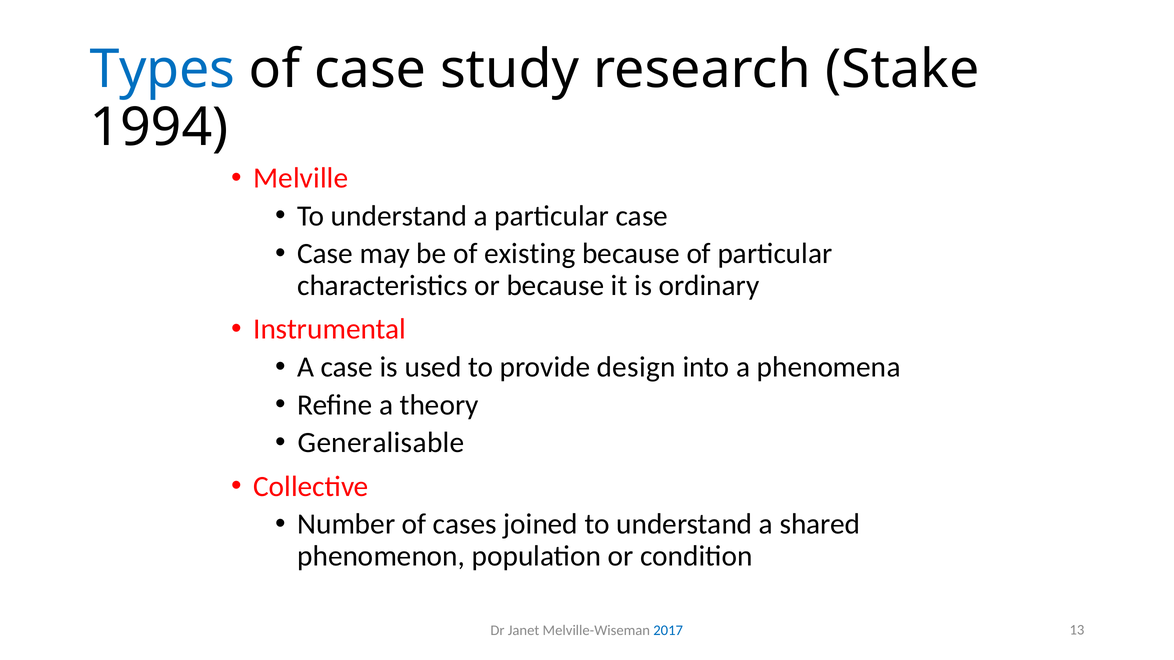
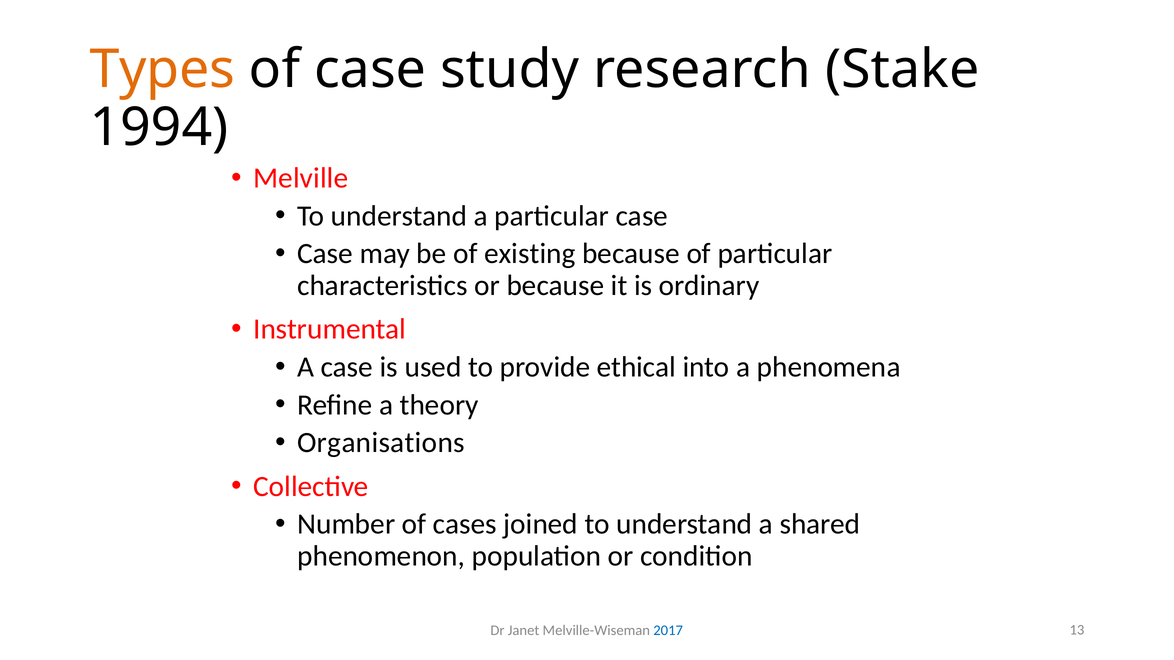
Types colour: blue -> orange (162, 70)
design: design -> ethical (636, 367)
Generalisable: Generalisable -> Organisations (381, 443)
